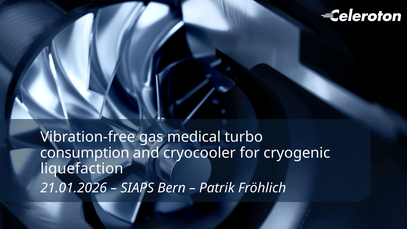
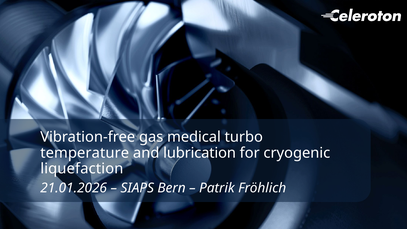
consumption: consumption -> temperature (85, 153)
cryocooler: cryocooler -> lubrication (200, 153)
